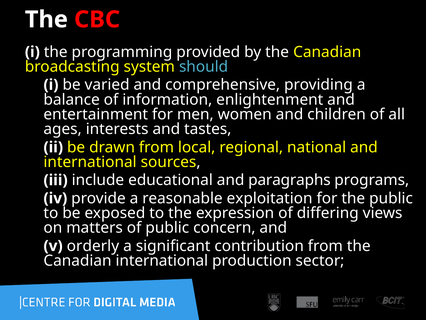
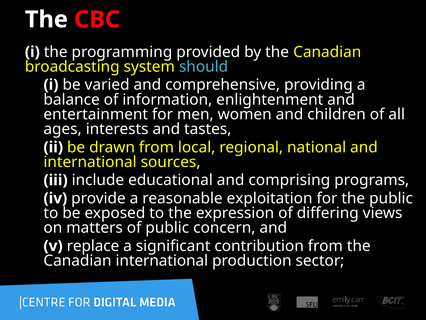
paragraphs: paragraphs -> comprising (289, 180)
orderly: orderly -> replace (93, 246)
